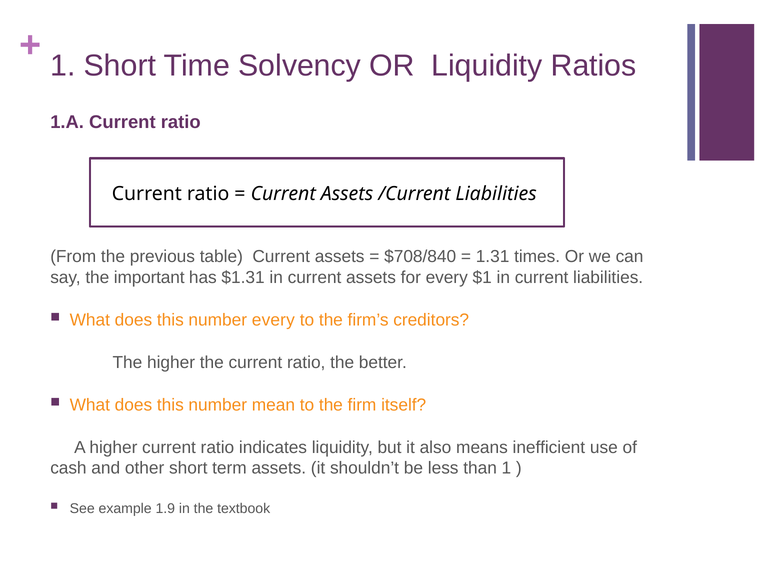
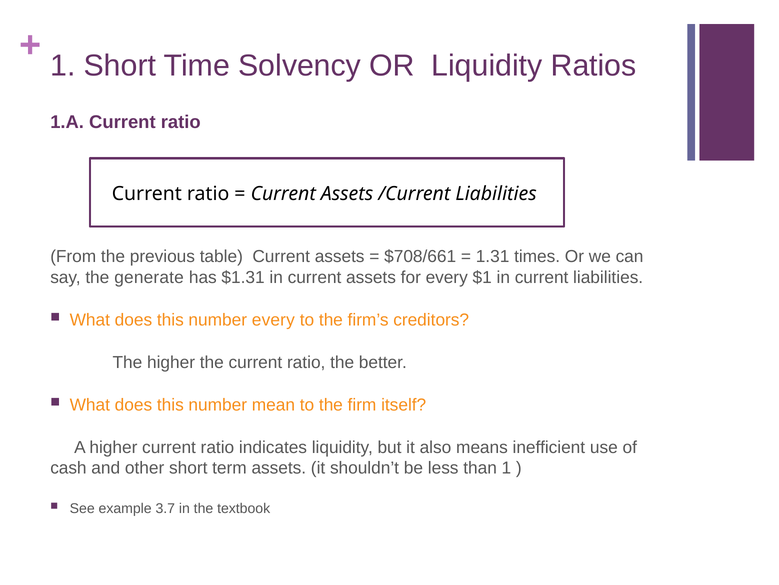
$708/840: $708/840 -> $708/661 (420, 256)
important: important -> generate (149, 277)
1.9: 1.9 -> 3.7 (165, 508)
